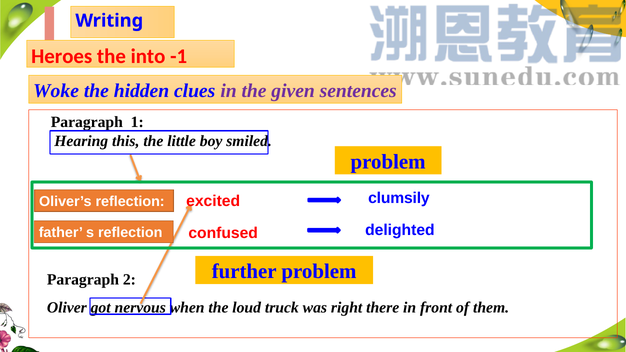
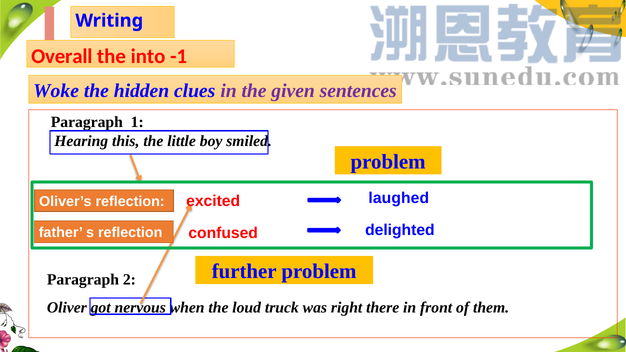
Heroes: Heroes -> Overall (62, 57)
clumsily: clumsily -> laughed (399, 198)
